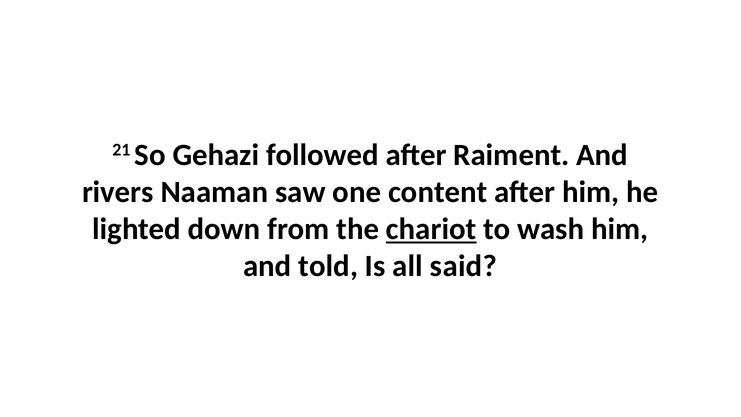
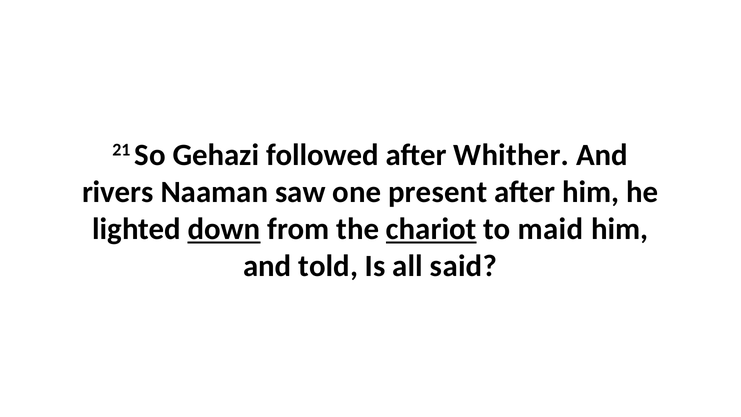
Raiment: Raiment -> Whither (511, 155)
content: content -> present (438, 192)
down underline: none -> present (224, 229)
wash: wash -> maid (551, 229)
